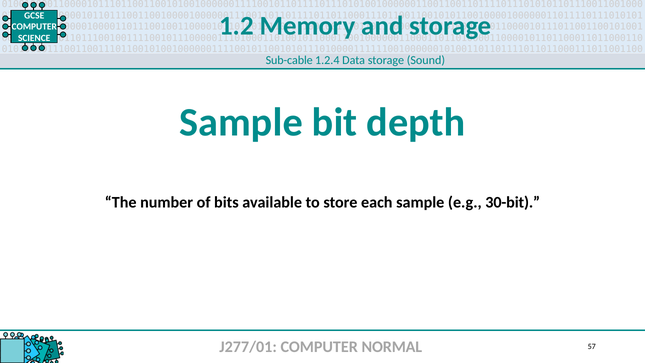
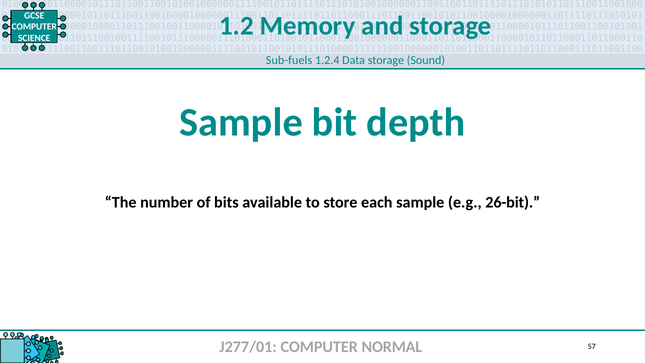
Sub-cable: Sub-cable -> Sub-fuels (289, 60)
30-bit: 30-bit -> 26-bit (513, 202)
